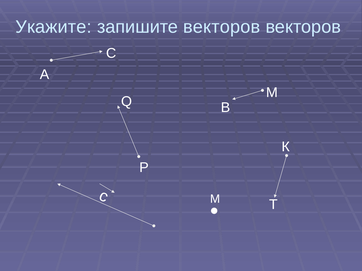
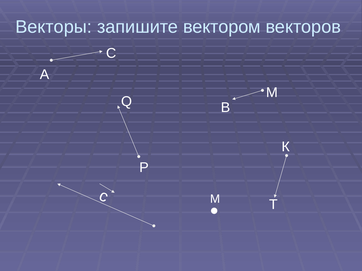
Укажите: Укажите -> Векторы (54, 27)
запишите векторов: векторов -> вектором (222, 27)
